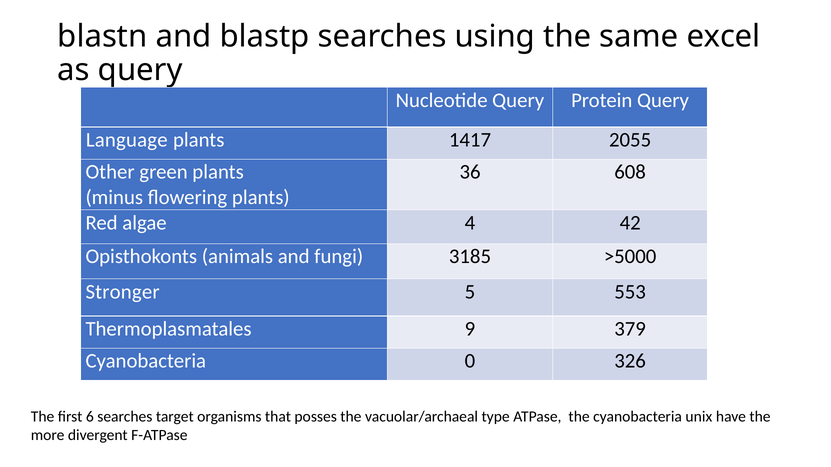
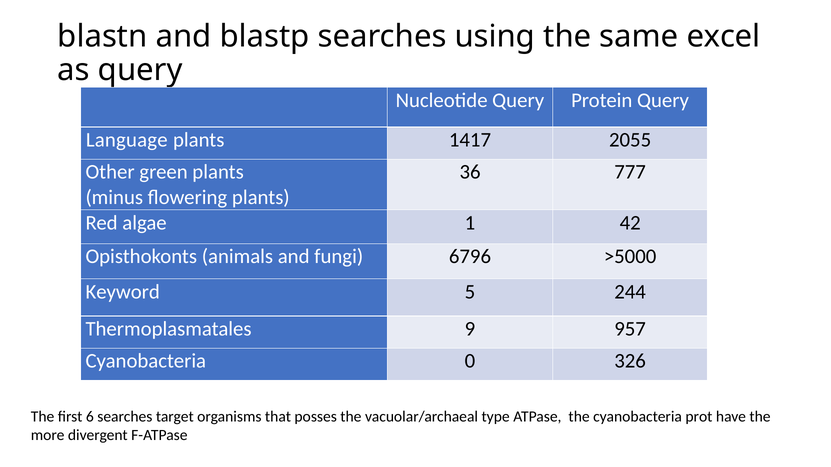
608: 608 -> 777 (630, 172)
4: 4 -> 1 (470, 223)
3185: 3185 -> 6796 (470, 257)
Stronger: Stronger -> Keyword (123, 292)
553: 553 -> 244 (630, 292)
379: 379 -> 957 (630, 329)
unix: unix -> prot (699, 417)
